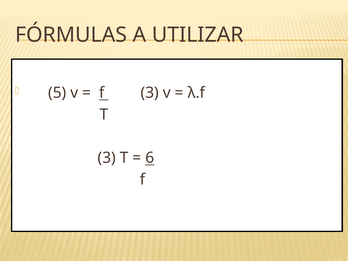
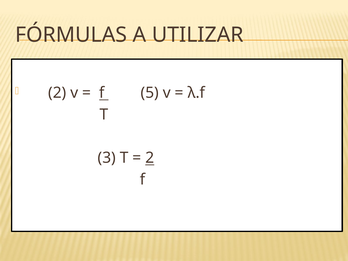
5: 5 -> 2 (57, 93)
f 3: 3 -> 5 (150, 93)
6: 6 -> 2 (150, 158)
